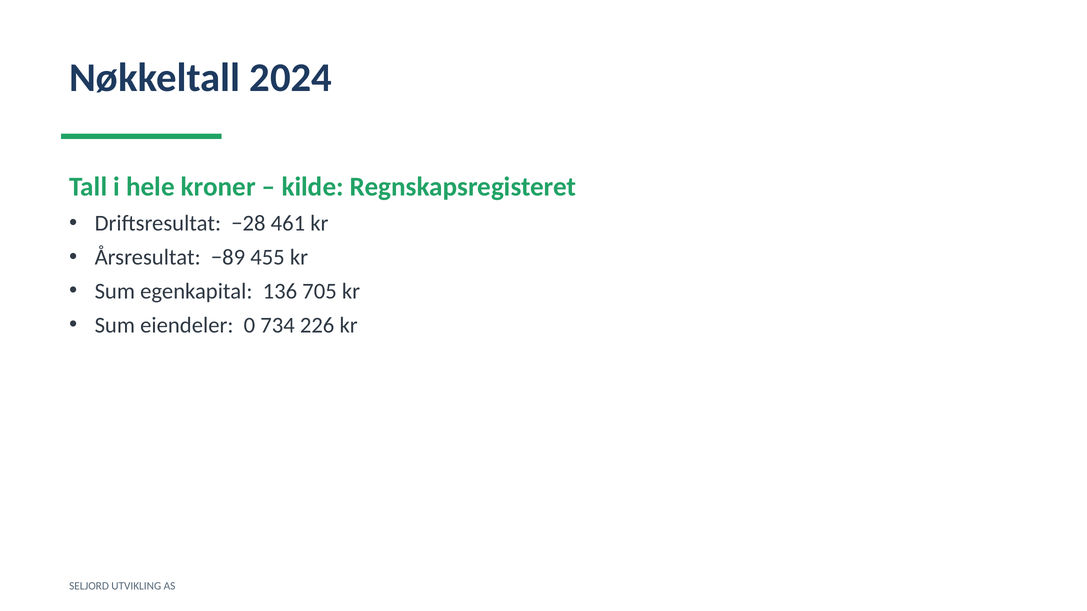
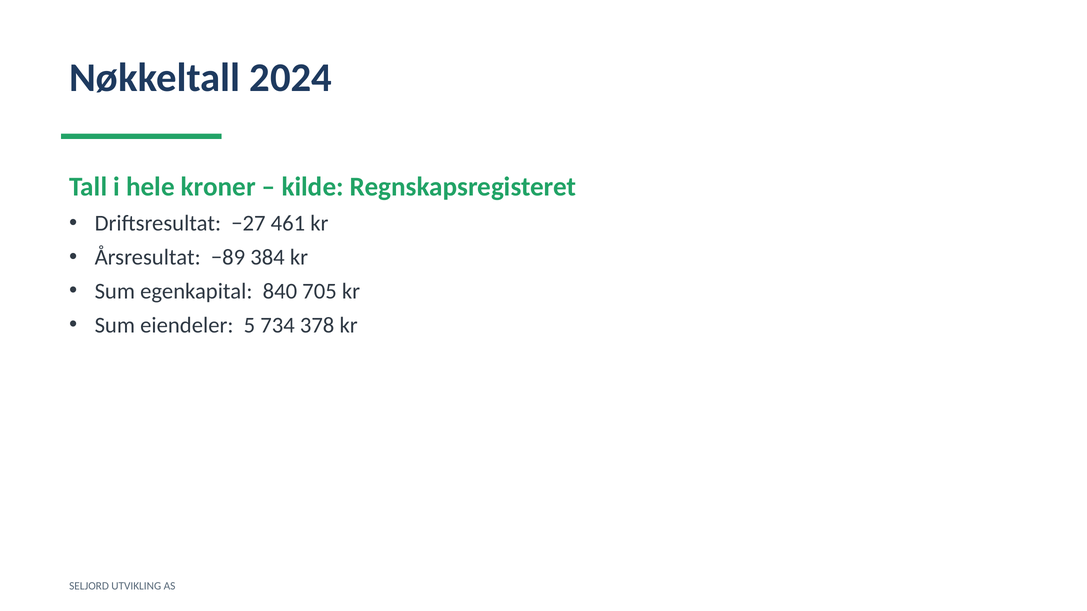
−28: −28 -> −27 (248, 224)
455: 455 -> 384 (267, 258)
136: 136 -> 840 (280, 291)
0: 0 -> 5 (249, 325)
226: 226 -> 378 (317, 325)
